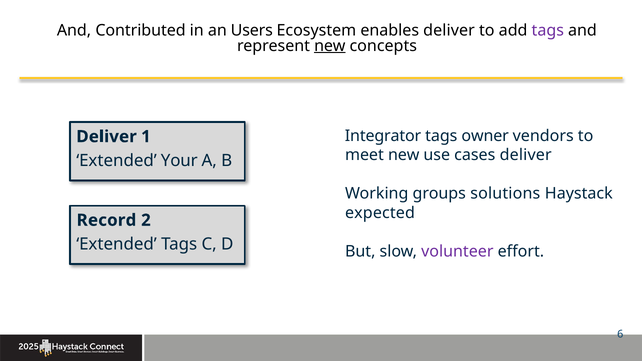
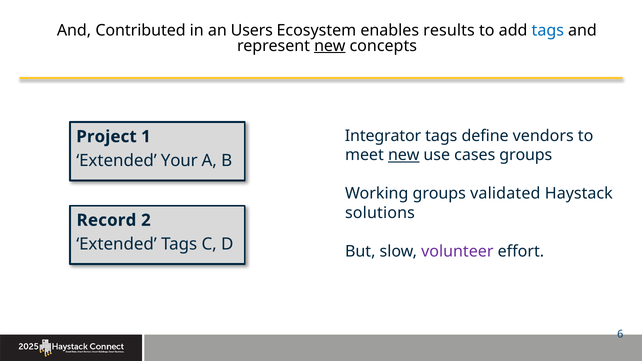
enables deliver: deliver -> results (449, 30)
tags colour: purple -> blue (548, 30)
owner: owner -> define (485, 136)
Deliver: Deliver -> Project (107, 137)
new underline: none -> present (404, 155)
cases deliver: deliver -> groups (526, 155)
solutions: solutions -> validated (505, 194)
expected: expected -> solutions (380, 213)
